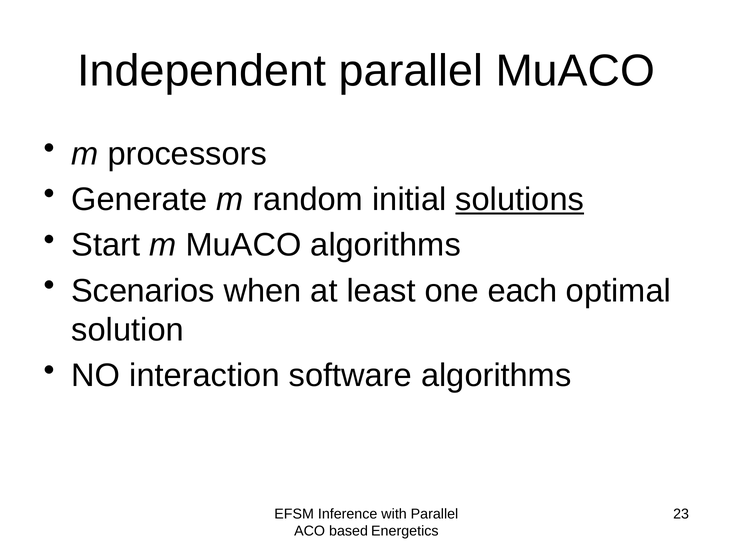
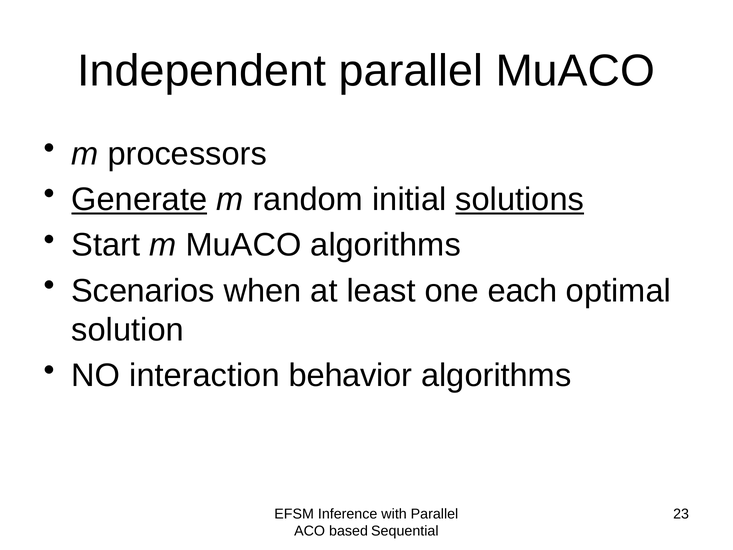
Generate underline: none -> present (139, 199)
software: software -> behavior (350, 375)
Energetics: Energetics -> Sequential (405, 531)
